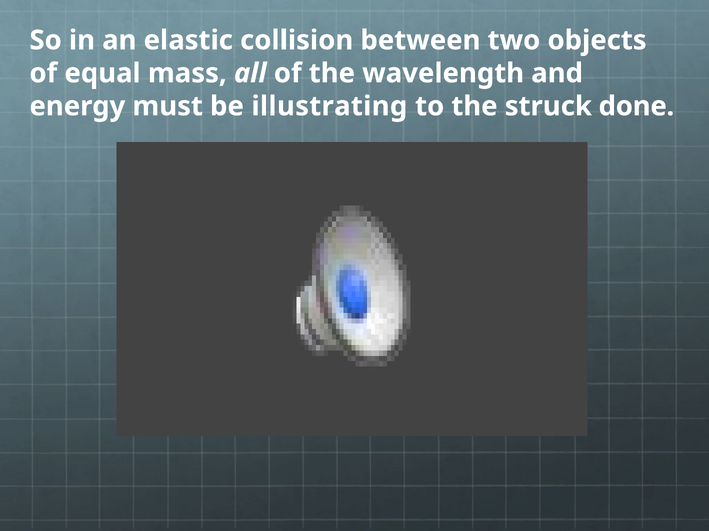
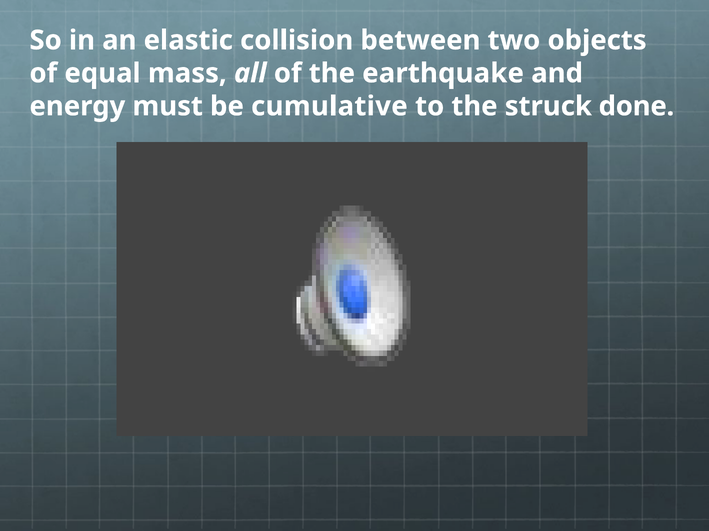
wavelength: wavelength -> earthquake (443, 73)
illustrating: illustrating -> cumulative (329, 106)
